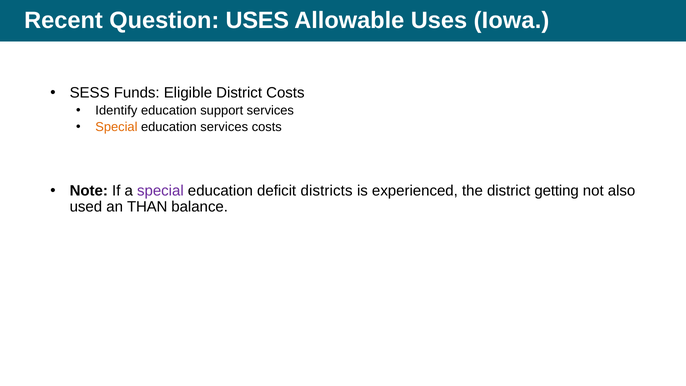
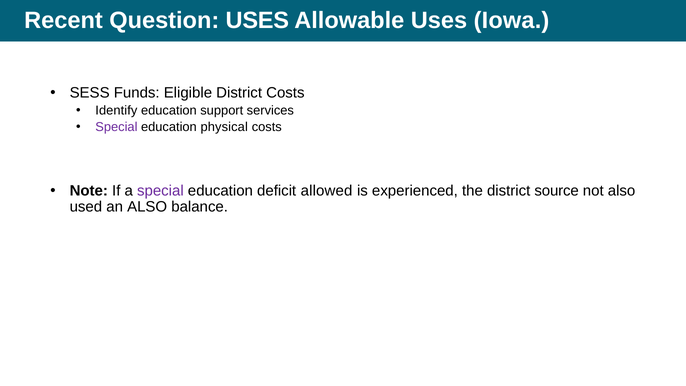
Special colour: orange -> purple (116, 127)
education services: services -> physical (224, 127)
districts: districts -> allowed (327, 191)
getting: getting -> source (557, 191)
an THAN: THAN -> ALSO (147, 207)
